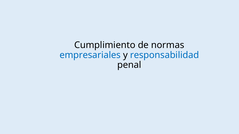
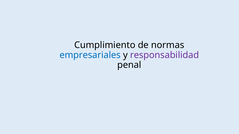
responsabilidad colour: blue -> purple (165, 55)
